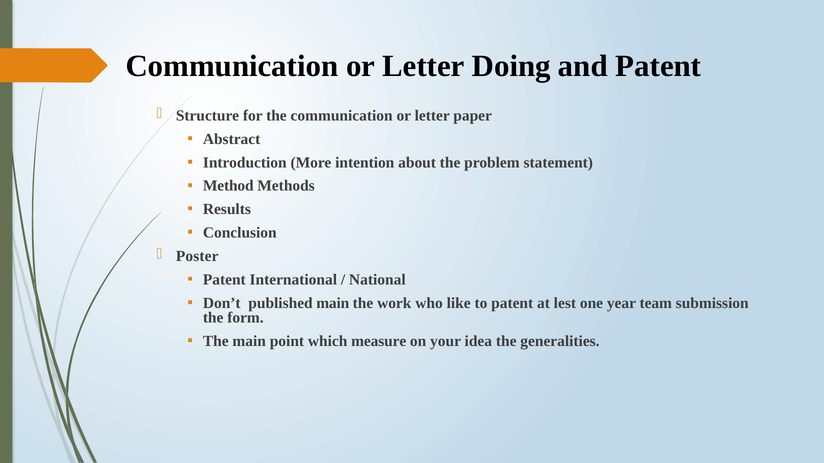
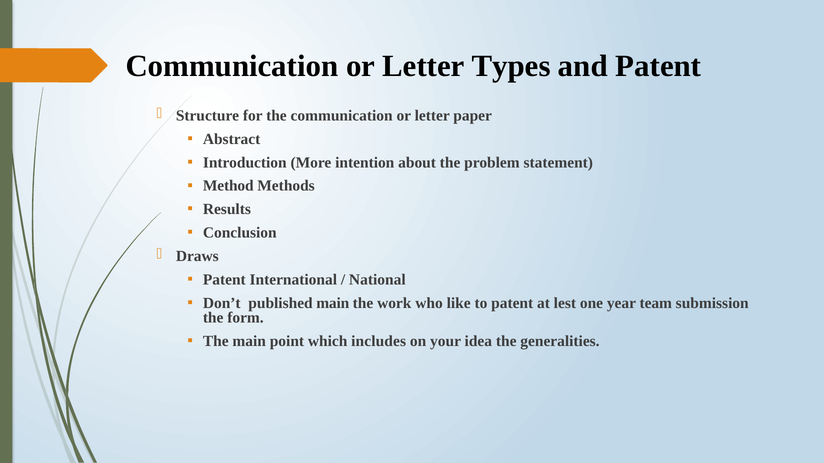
Doing: Doing -> Types (511, 66)
Poster: Poster -> Draws (197, 256)
measure: measure -> includes (379, 342)
